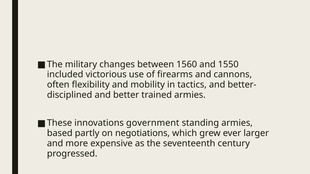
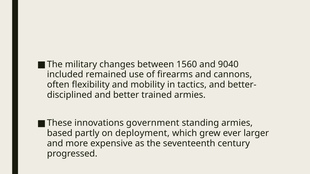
1550: 1550 -> 9040 (228, 64)
victorious: victorious -> remained (106, 75)
negotiations: negotiations -> deployment (142, 133)
